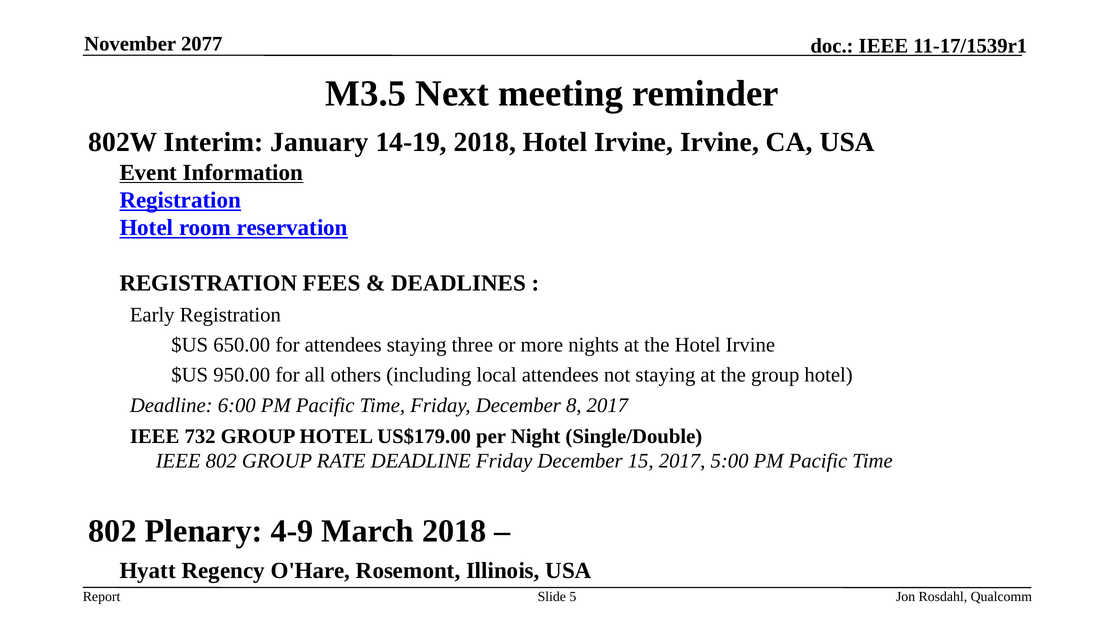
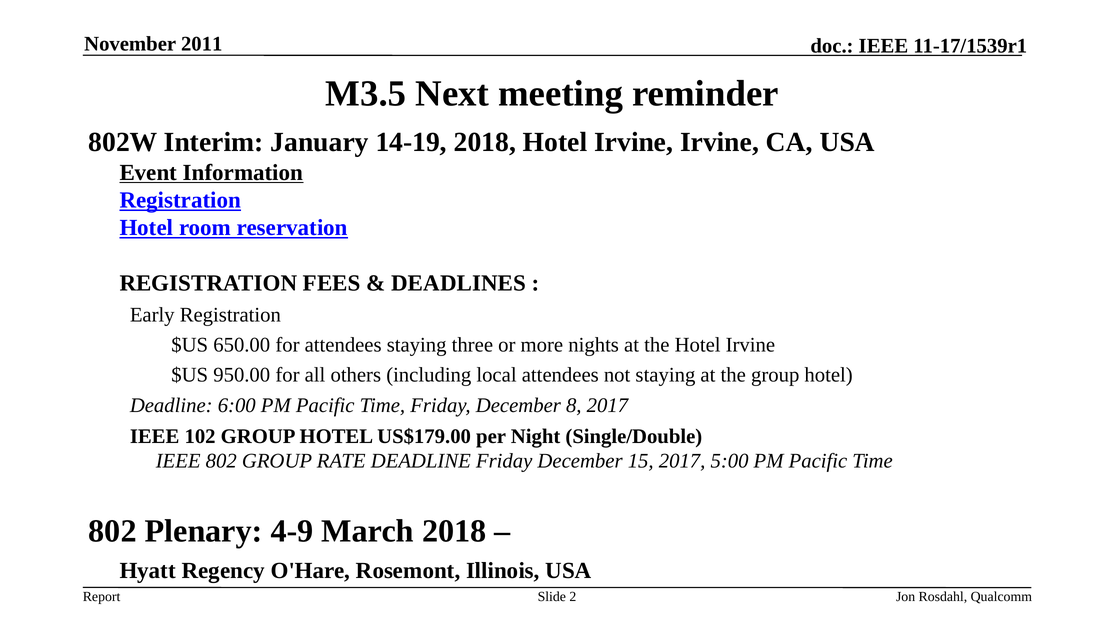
2077: 2077 -> 2011 (202, 44)
732: 732 -> 102 (200, 436)
5: 5 -> 2 (573, 596)
